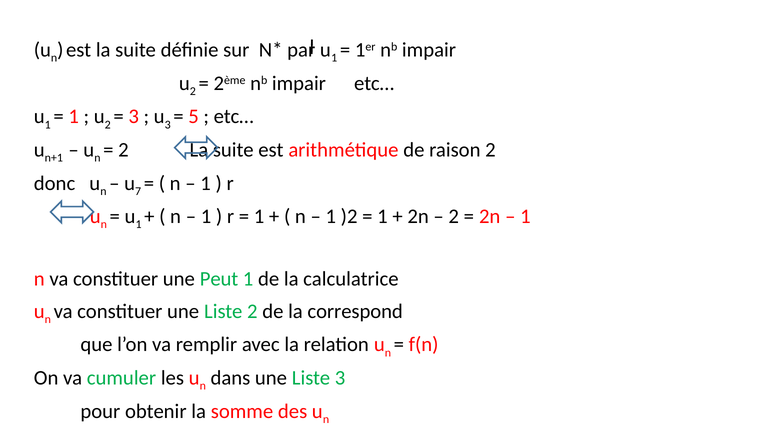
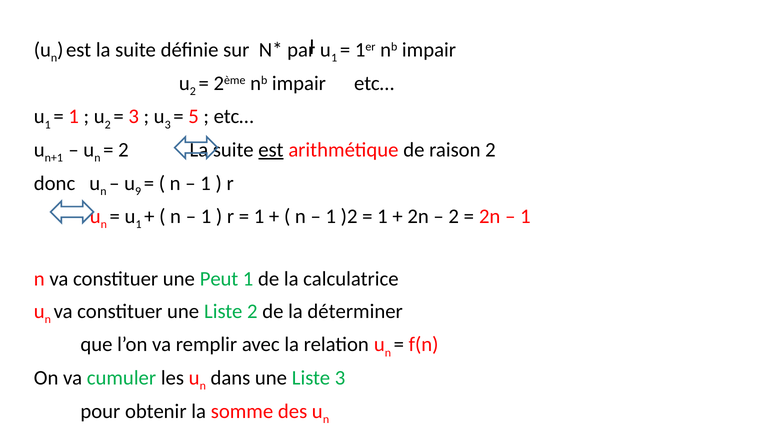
est underline: none -> present (271, 150)
7: 7 -> 9 (138, 191)
correspond: correspond -> déterminer (355, 312)
